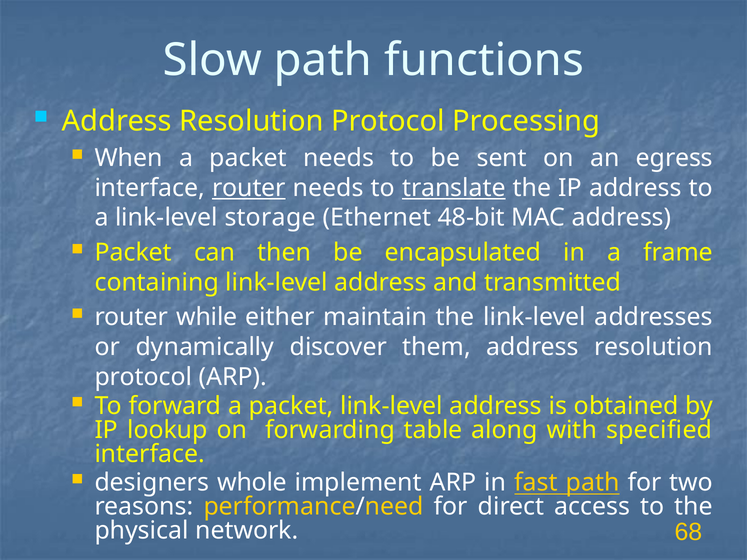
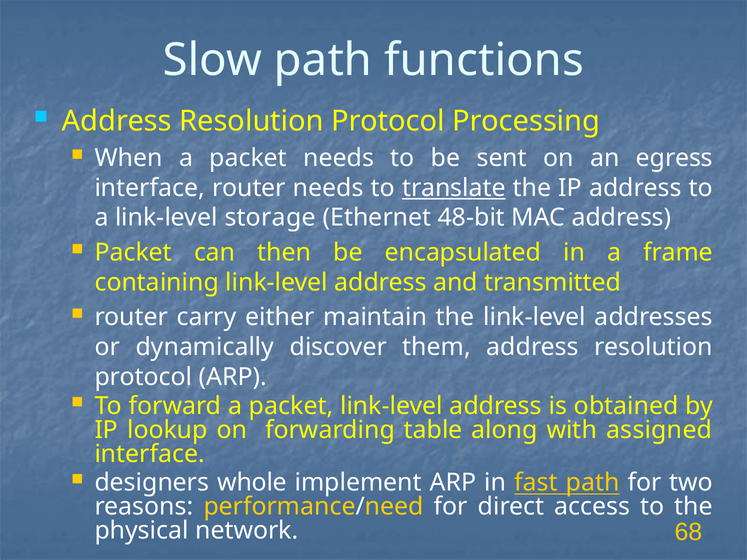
router underline: present -> none (249, 188)
while: while -> carry (207, 317)
specified: specified -> assigned (659, 430)
